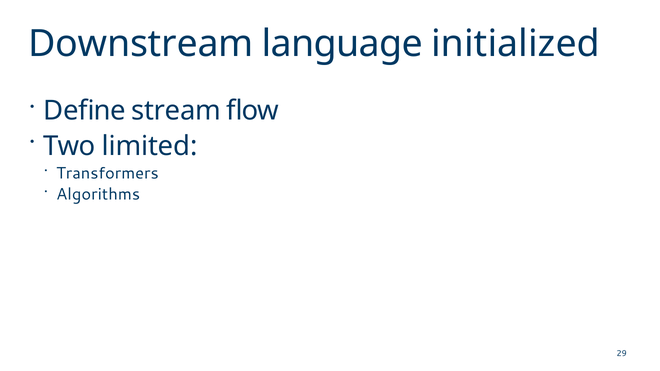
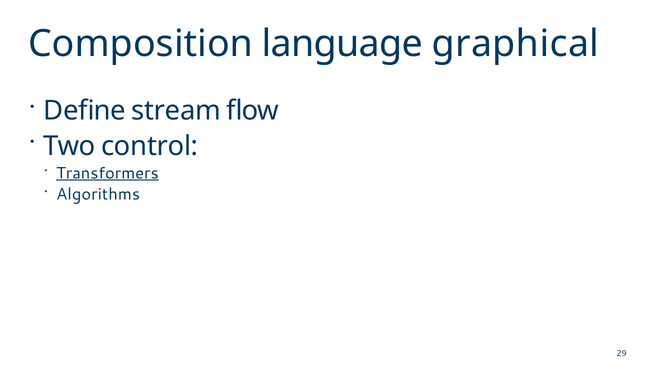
Downstream: Downstream -> Composition (141, 44)
initialized: initialized -> graphical (515, 44)
limited: limited -> control (150, 146)
Transformers underline: none -> present (107, 173)
